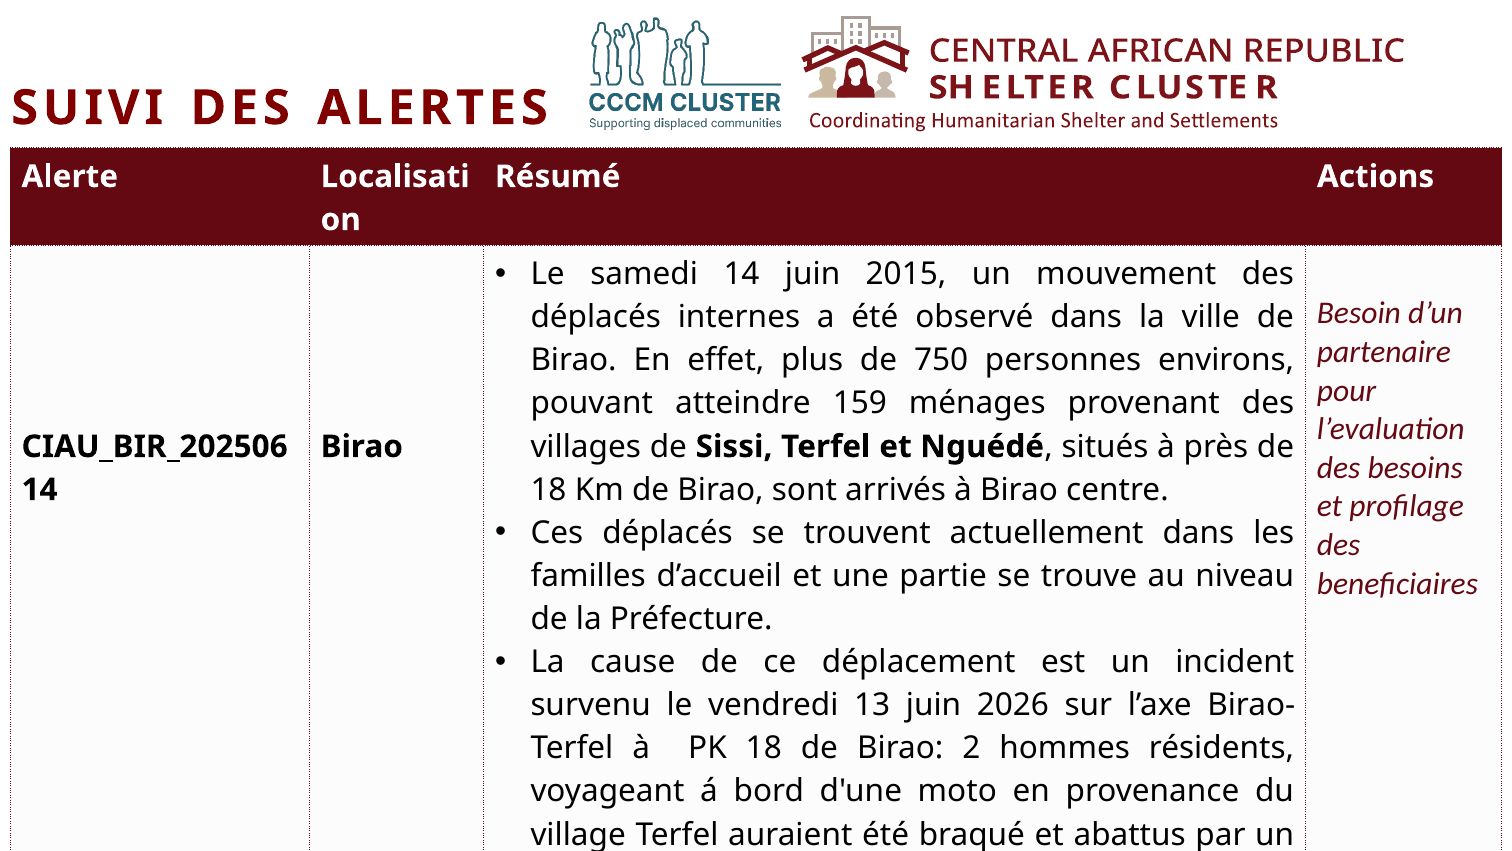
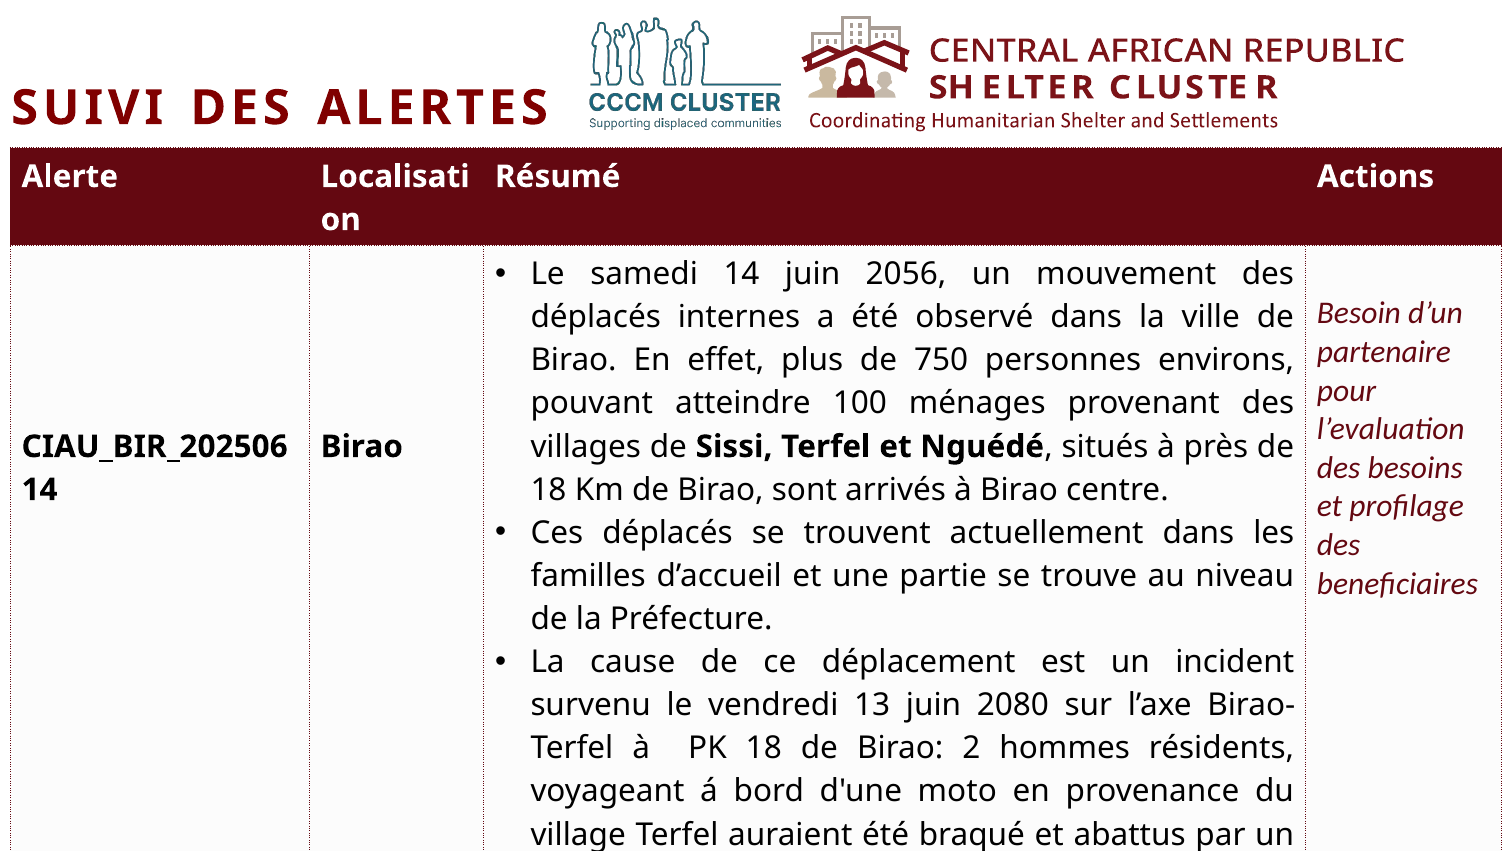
2015: 2015 -> 2056 (906, 274)
159: 159 -> 100 (860, 403)
2026: 2026 -> 2080 (1013, 705)
